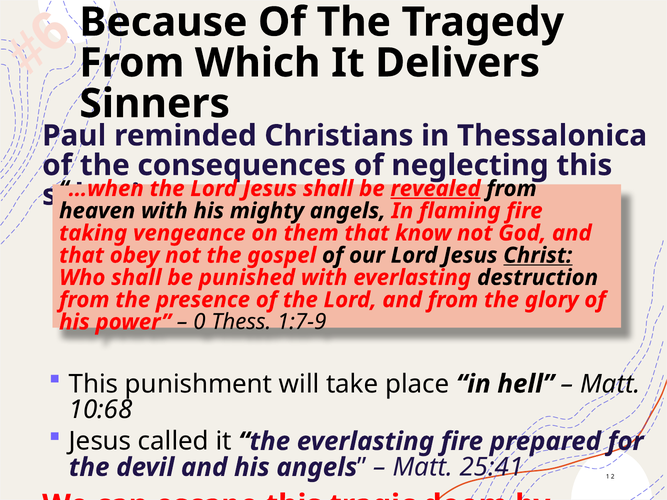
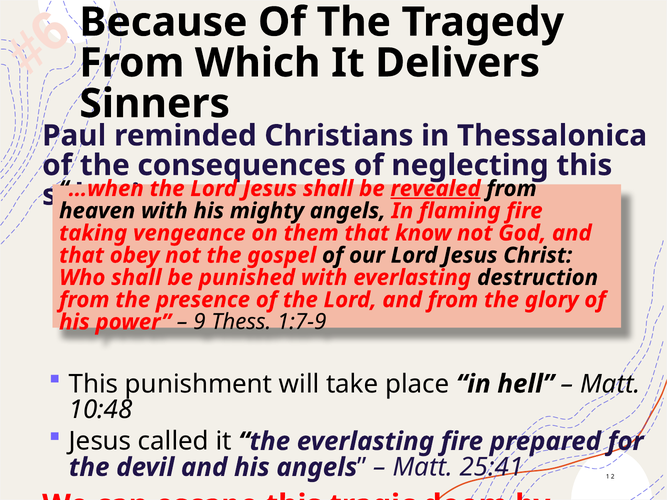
Christ underline: present -> none (538, 255)
0: 0 -> 9 (199, 322)
10:68: 10:68 -> 10:48 (101, 410)
